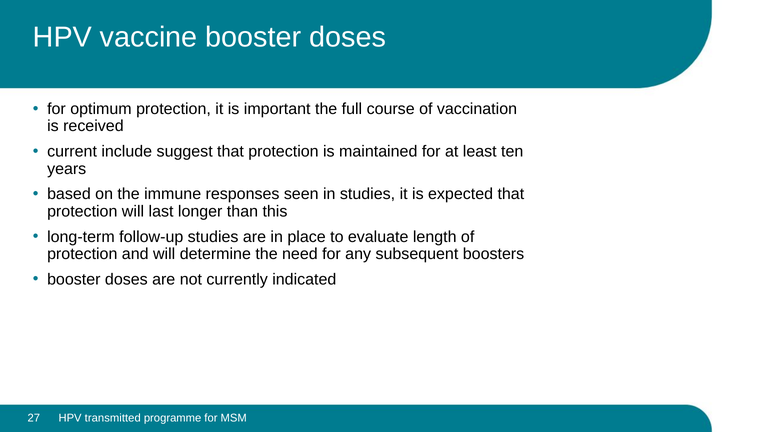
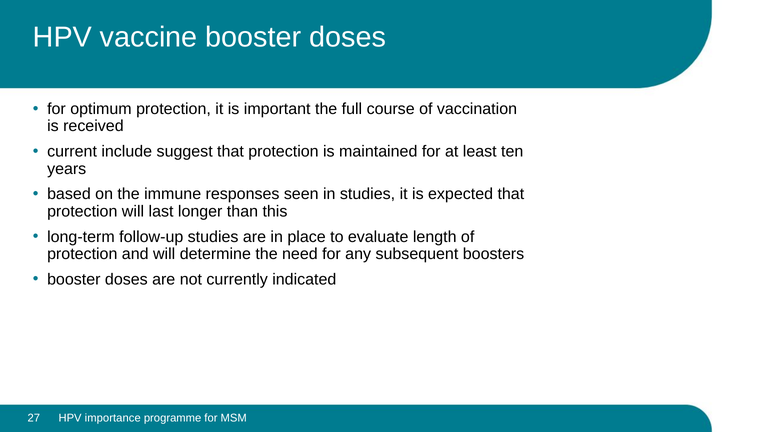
transmitted: transmitted -> importance (113, 418)
